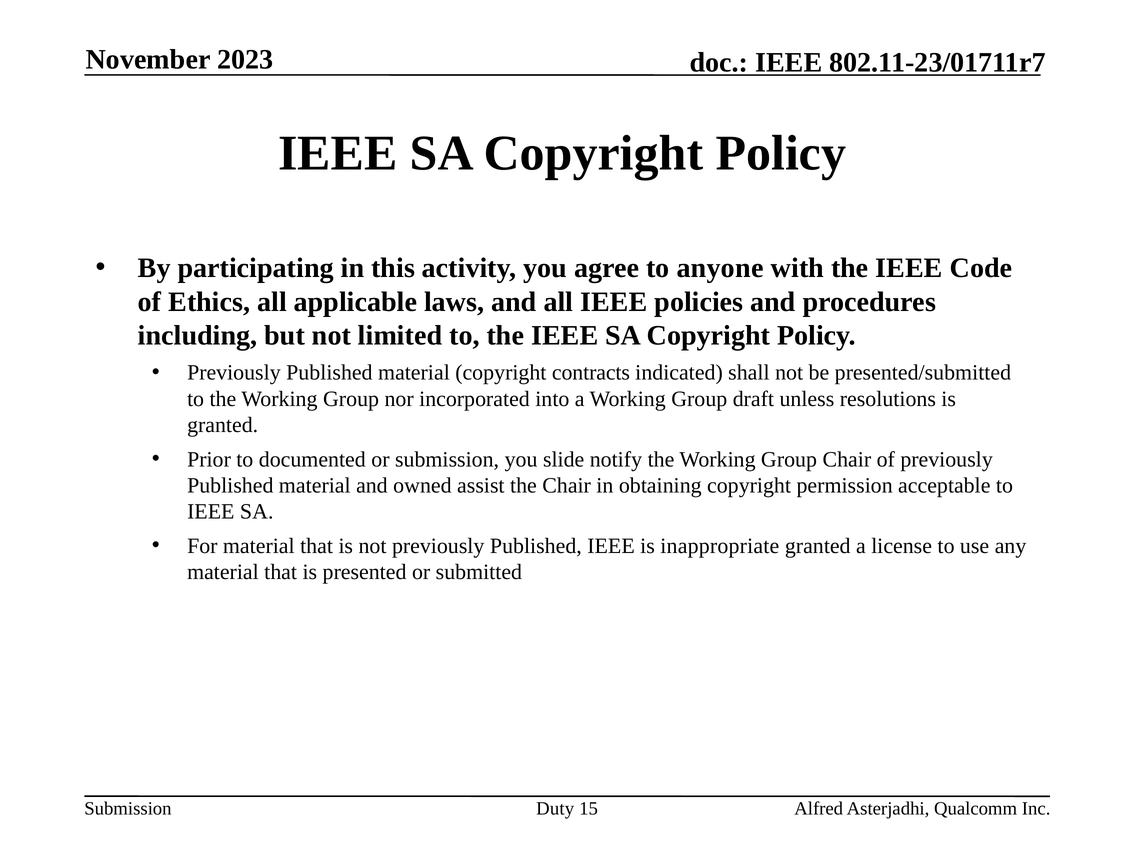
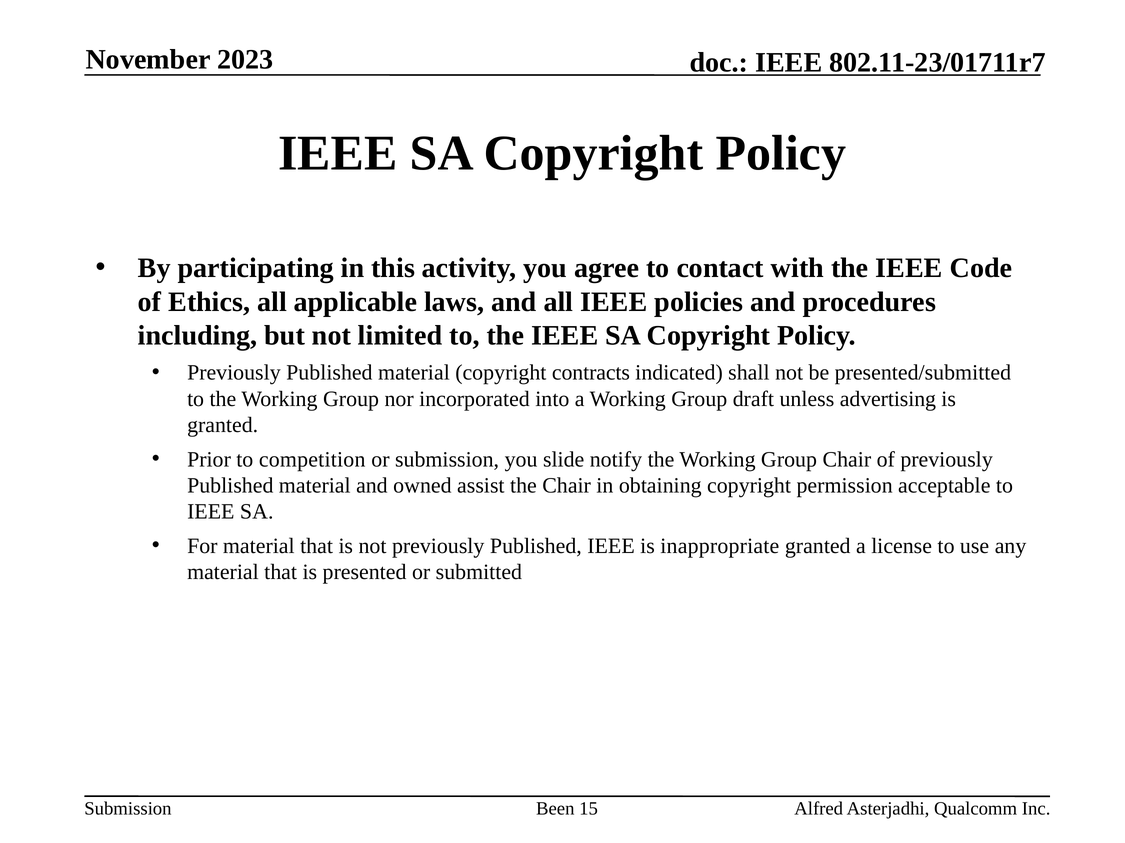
anyone: anyone -> contact (720, 268)
resolutions: resolutions -> advertising (888, 399)
documented: documented -> competition (312, 460)
Duty: Duty -> Been (555, 809)
